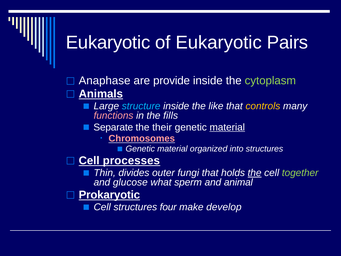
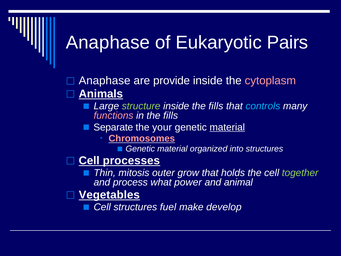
Eukaryotic: Eukaryotic -> Anaphase (108, 42)
cytoplasm colour: light green -> pink (270, 81)
structure colour: light blue -> light green (141, 106)
inside the like: like -> fills (216, 106)
controls colour: yellow -> light blue (263, 106)
their: their -> your (162, 127)
divides: divides -> mitosis (134, 173)
fungi: fungi -> grow (188, 173)
the underline: present -> none (255, 173)
glucose: glucose -> process (130, 182)
sperm: sperm -> power (188, 182)
Prokaryotic: Prokaryotic -> Vegetables (109, 195)
four: four -> fuel (168, 207)
